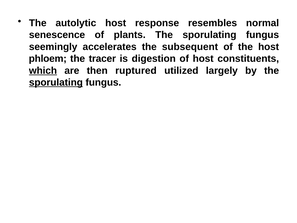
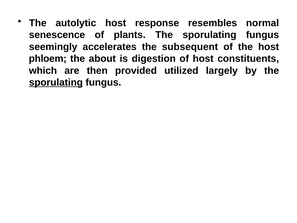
tracer: tracer -> about (102, 59)
which underline: present -> none (43, 70)
ruptured: ruptured -> provided (136, 70)
